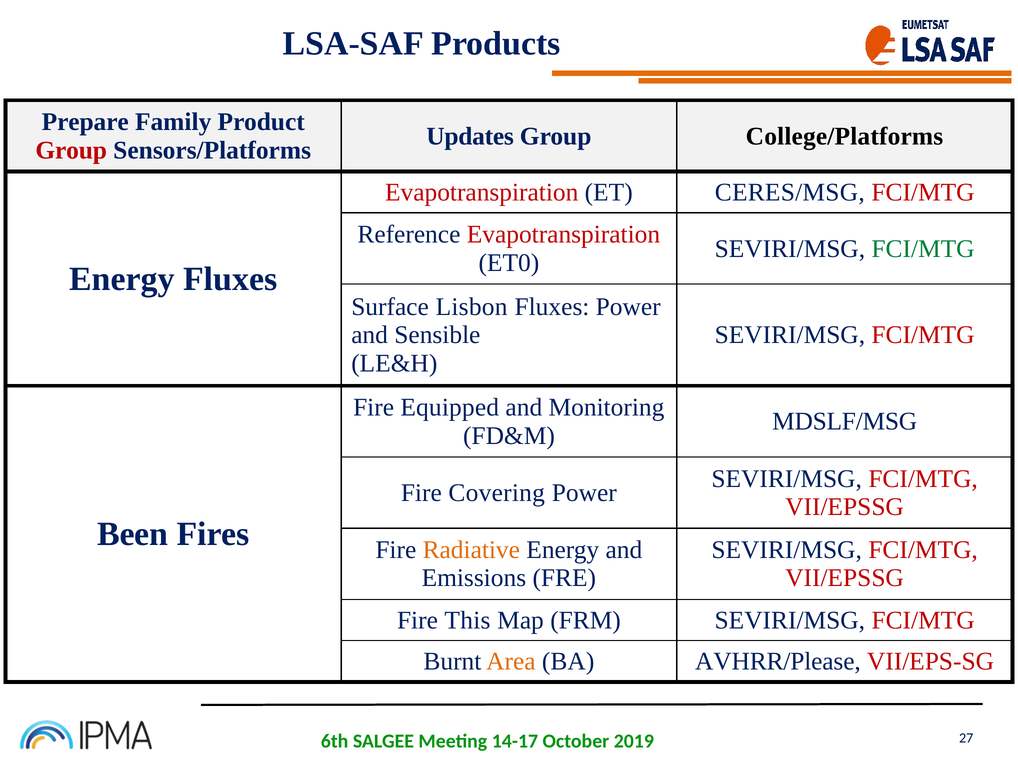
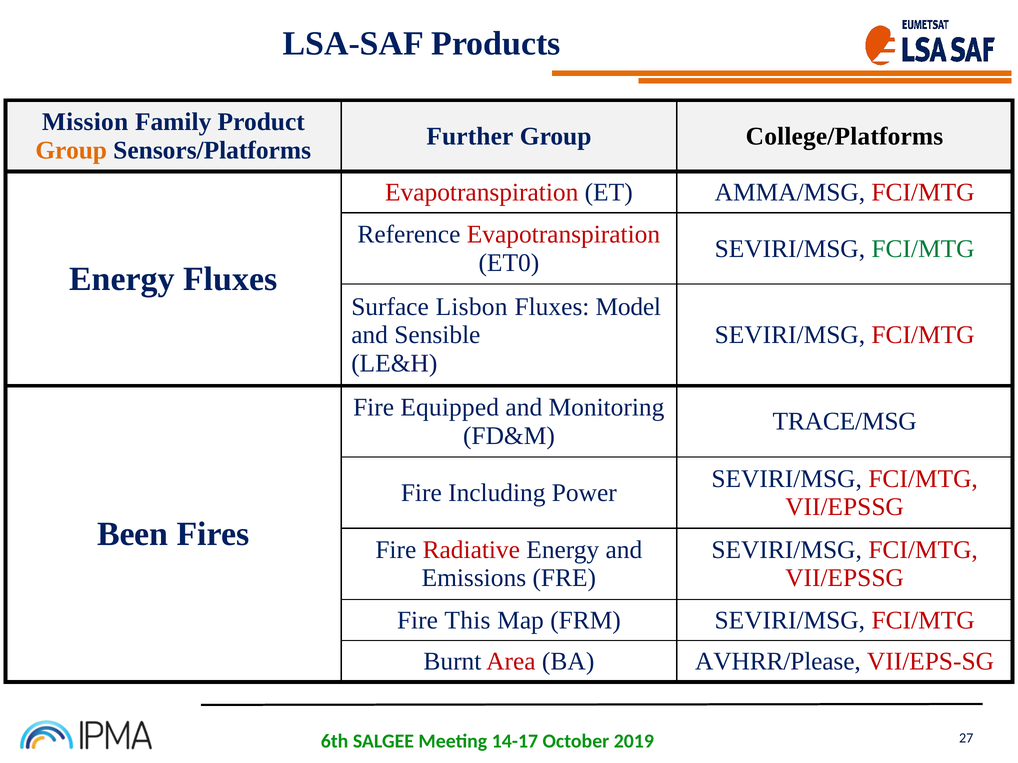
Prepare: Prepare -> Mission (85, 122)
Updates: Updates -> Further (470, 136)
Group colour: red -> orange (71, 150)
CERES/MSG: CERES/MSG -> AMMA/MSG (790, 193)
Fluxes Power: Power -> Model (628, 307)
MDSLF/MSG: MDSLF/MSG -> TRACE/MSG (845, 422)
Covering: Covering -> Including (497, 493)
Radiative colour: orange -> red (471, 550)
Area colour: orange -> red (511, 662)
